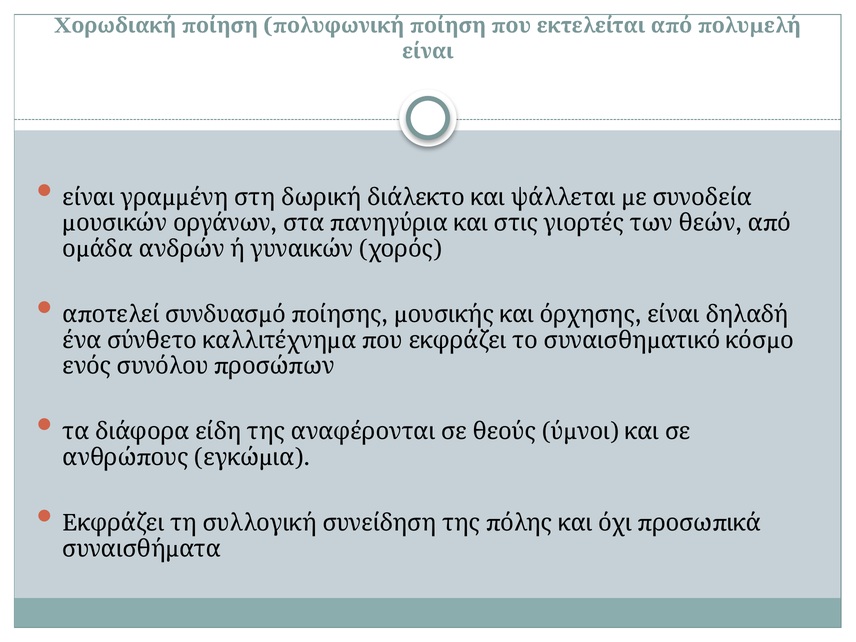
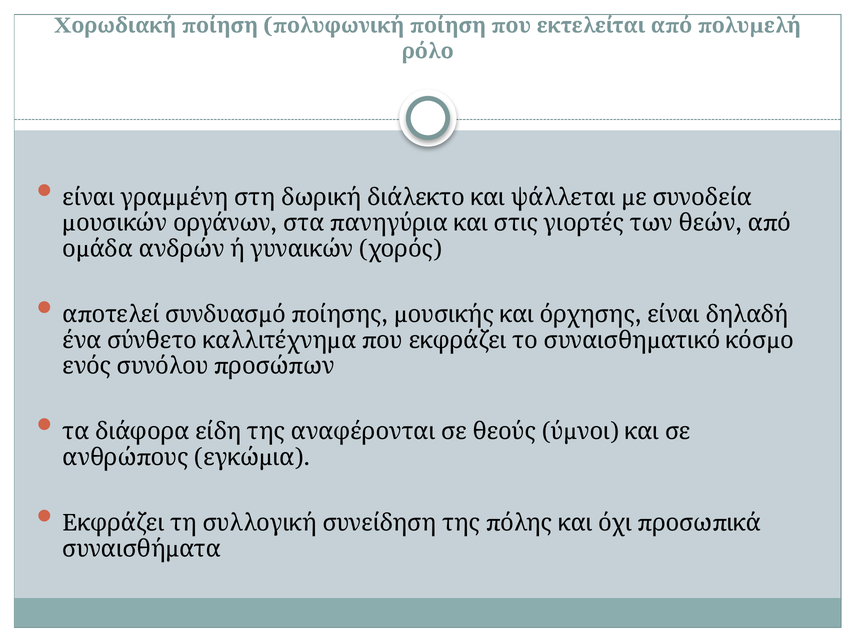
είναι: είναι -> ρόλο (428, 51)
